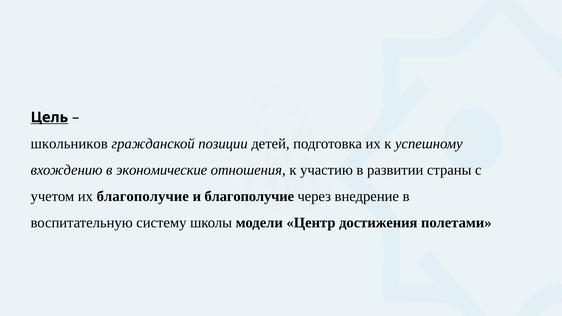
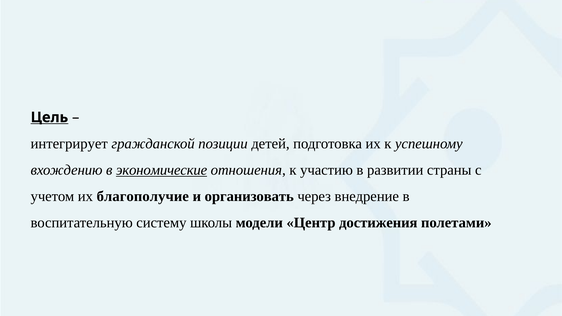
школьников: школьников -> интегрирует (69, 144)
экономические underline: none -> present (162, 170)
и благополучие: благополучие -> организовать (249, 196)
